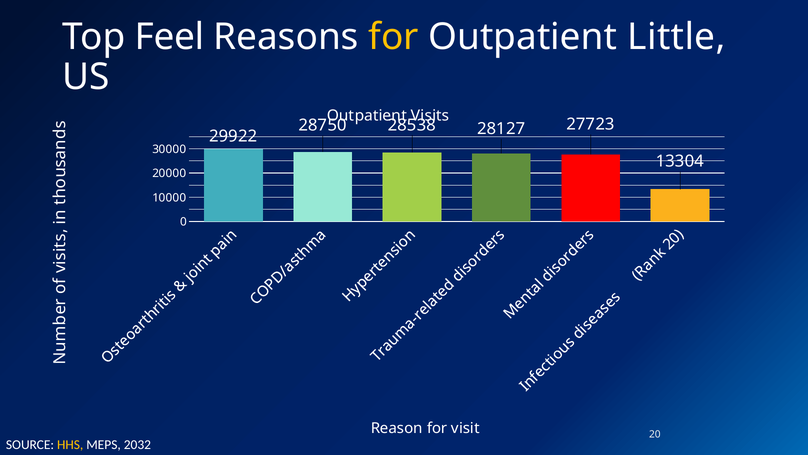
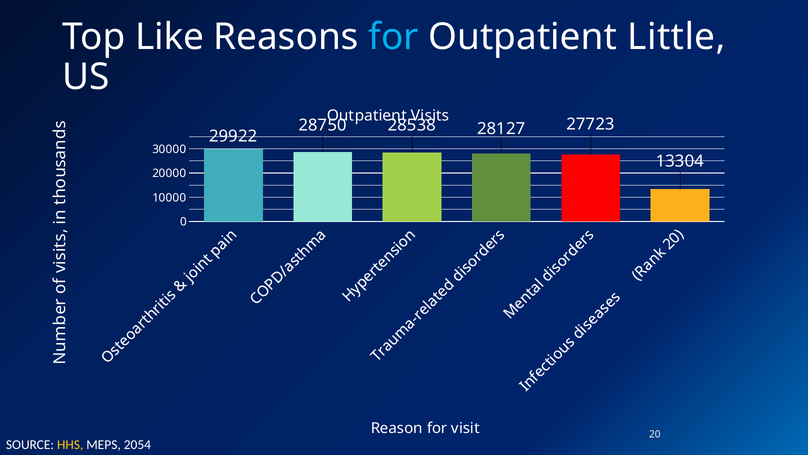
Feel: Feel -> Like (170, 37)
for colour: yellow -> light blue (394, 37)
2032: 2032 -> 2054 (137, 444)
